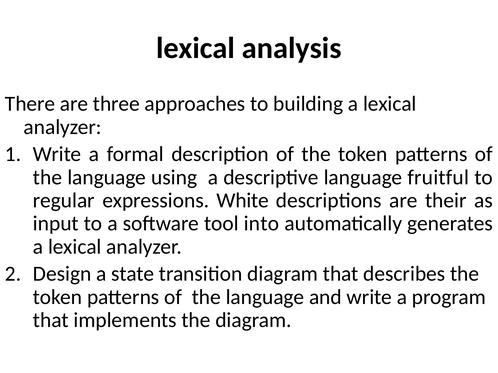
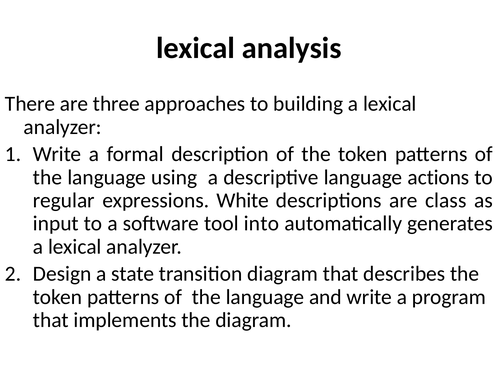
fruitful: fruitful -> actions (438, 178)
their: their -> class (446, 201)
